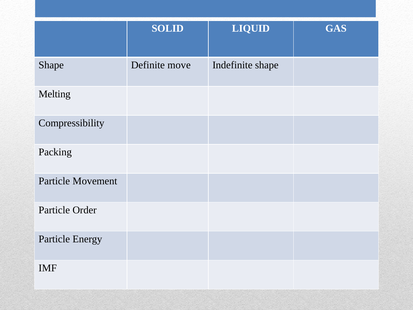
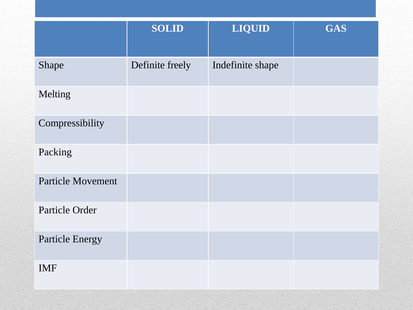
move: move -> freely (179, 65)
